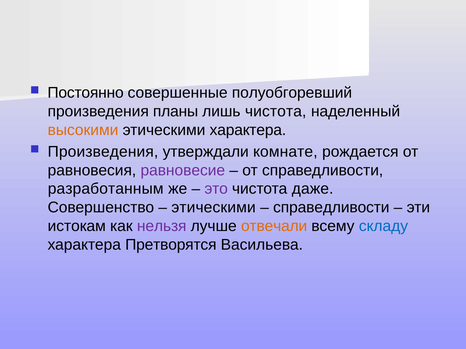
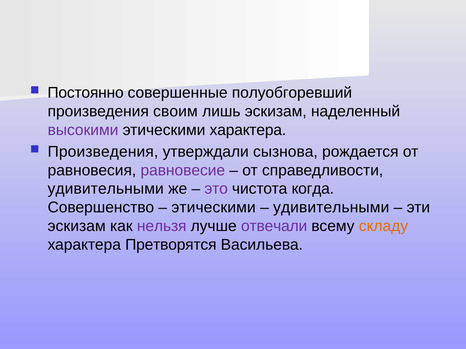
планы: планы -> своим (175, 111)
лишь чистота: чистота -> эскизам (276, 111)
высокими colour: orange -> purple (83, 130)
комнате: комнате -> сызнова (285, 152)
разработанным: разработанным -> удивительными (106, 189)
даже: даже -> когда (313, 189)
справедливости: справедливости -> удивительными (331, 208)
истокам: истокам -> эскизам (77, 226)
отвечали colour: orange -> purple (274, 226)
складу colour: blue -> orange (383, 226)
